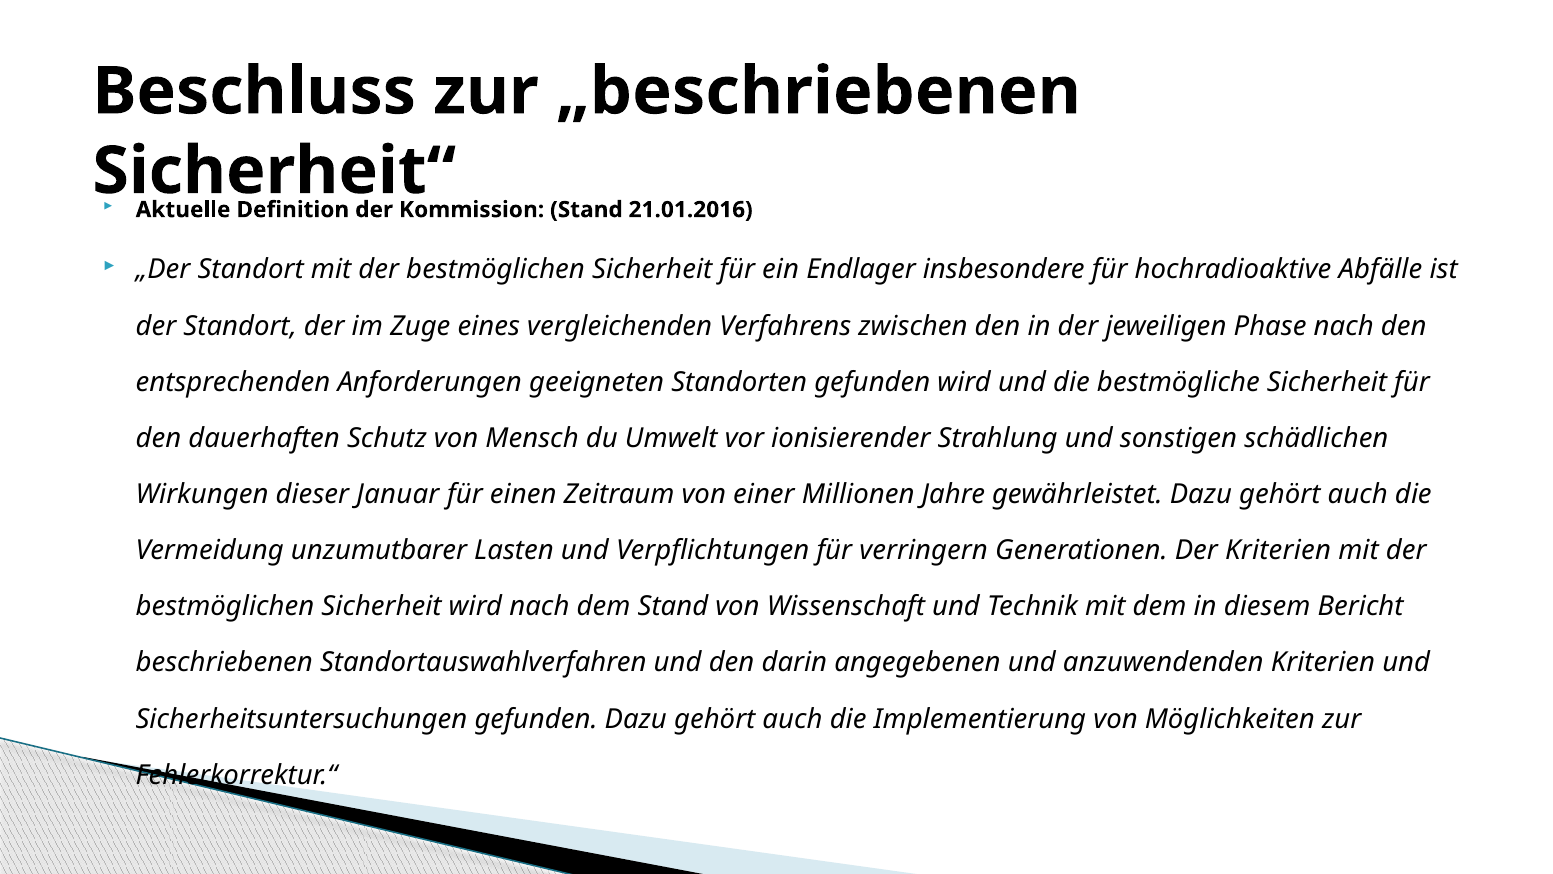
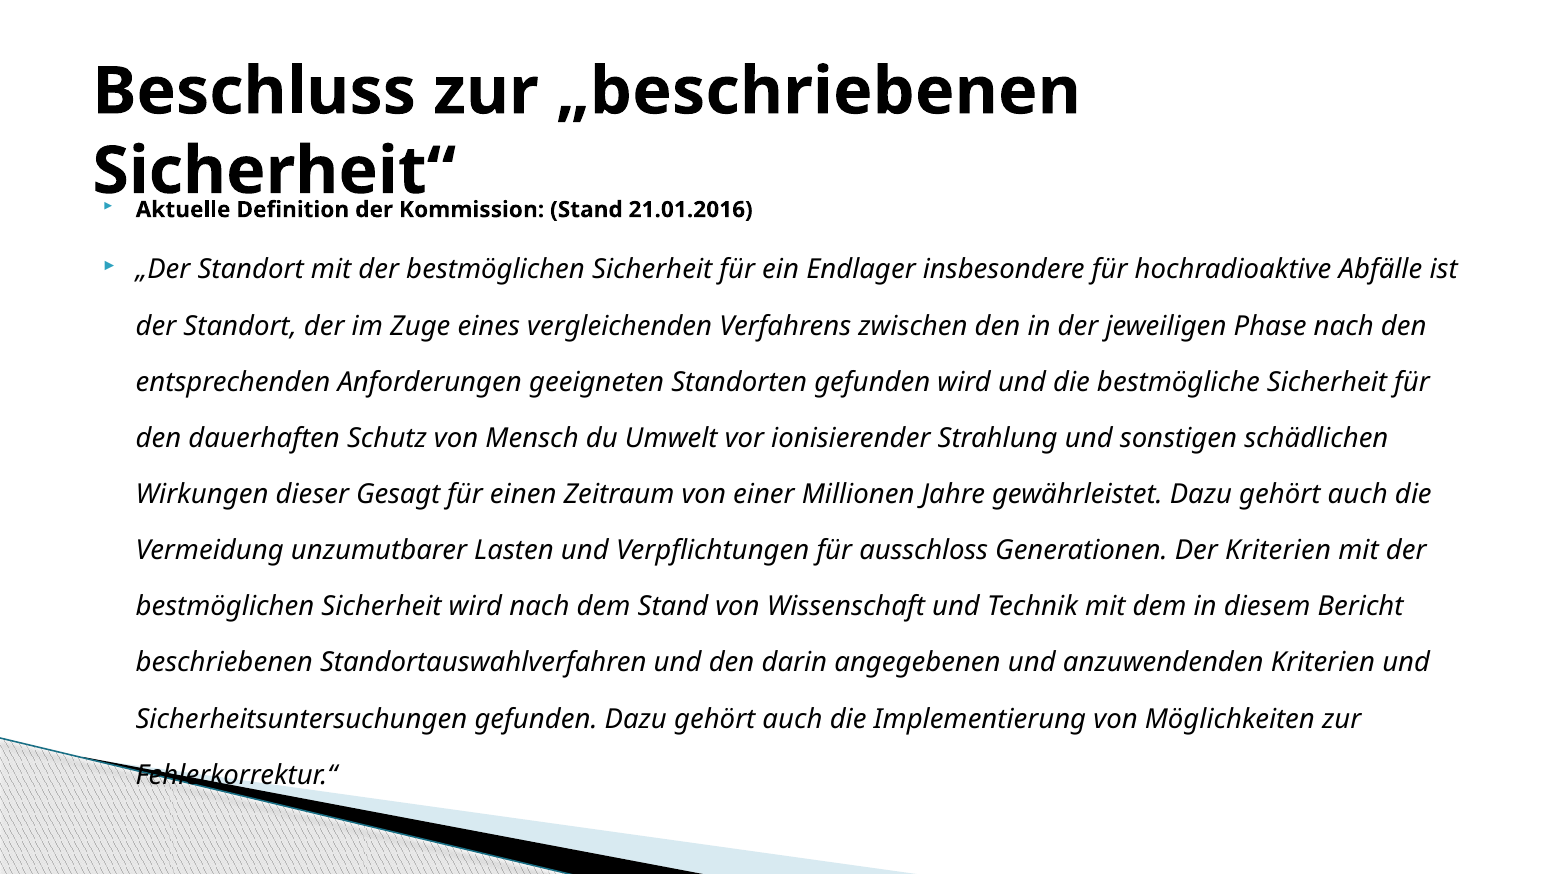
Januar: Januar -> Gesagt (398, 494)
verringern: verringern -> ausschloss (924, 550)
